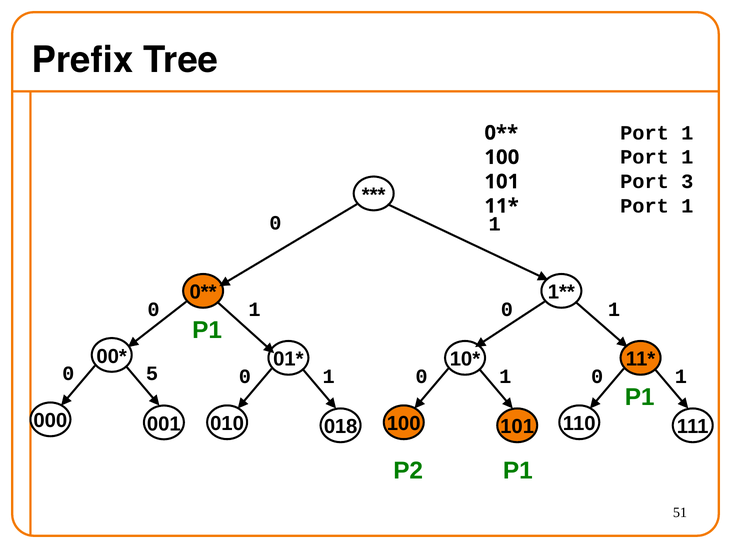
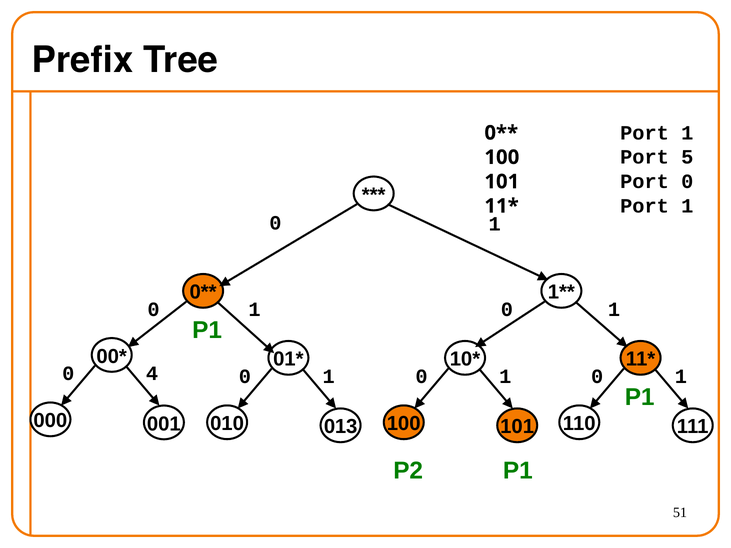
1: 1 -> 5 (687, 157)
Port 3: 3 -> 0 (687, 182)
5: 5 -> 4 (152, 374)
018: 018 -> 013 (341, 427)
